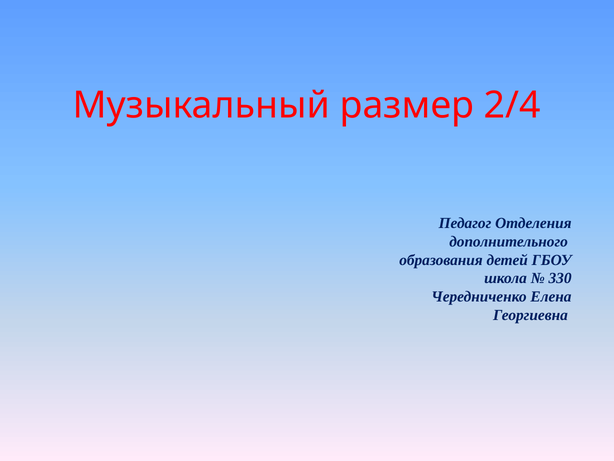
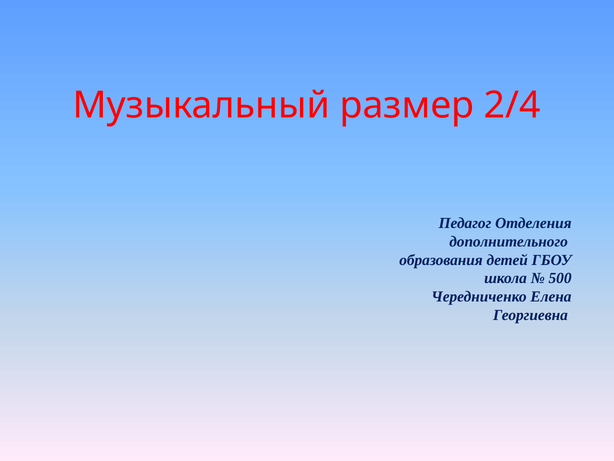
330: 330 -> 500 (560, 278)
